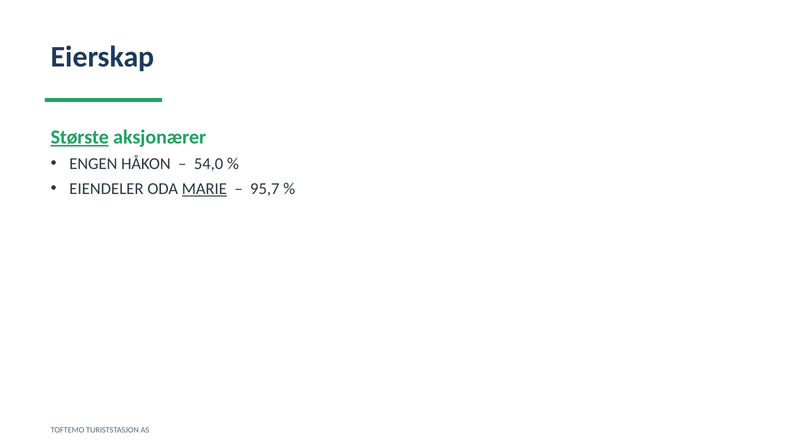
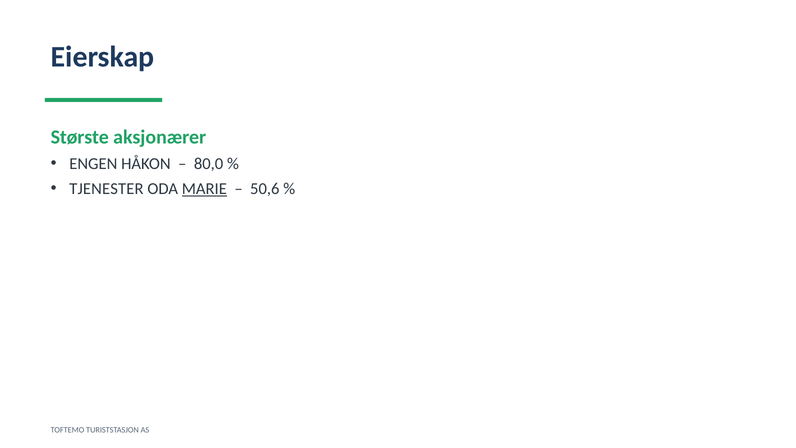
Største underline: present -> none (80, 137)
54,0: 54,0 -> 80,0 (209, 164)
EIENDELER: EIENDELER -> TJENESTER (106, 189)
95,7: 95,7 -> 50,6 (265, 189)
